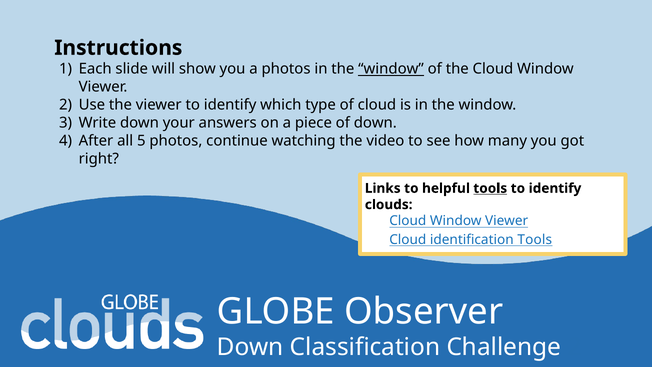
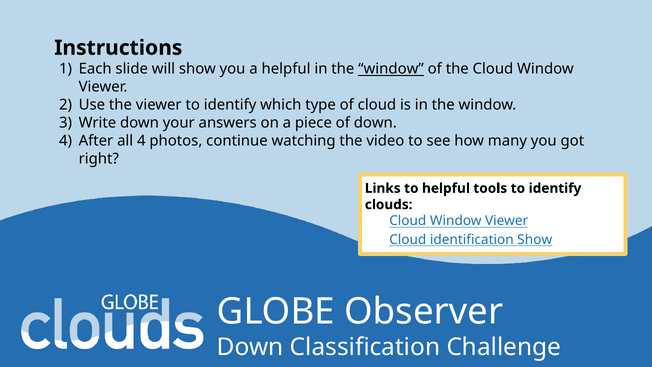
a photos: photos -> helpful (286, 69)
all 5: 5 -> 4 (141, 141)
tools underline: present -> none (490, 188)
identification Tools: Tools -> Show (535, 239)
